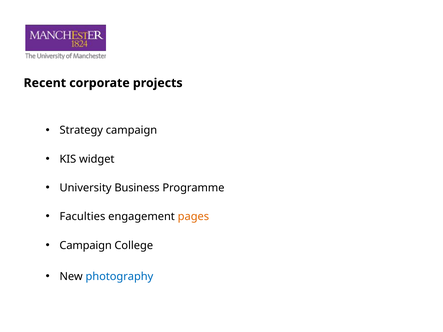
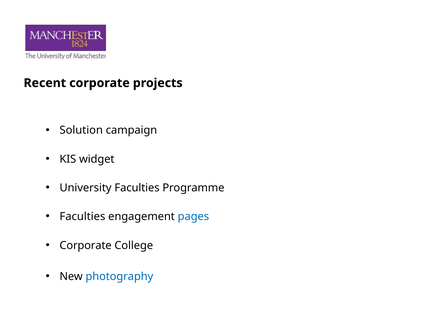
Strategy: Strategy -> Solution (81, 130)
University Business: Business -> Faculties (137, 188)
pages colour: orange -> blue (193, 217)
Campaign: Campaign -> Corporate (86, 246)
